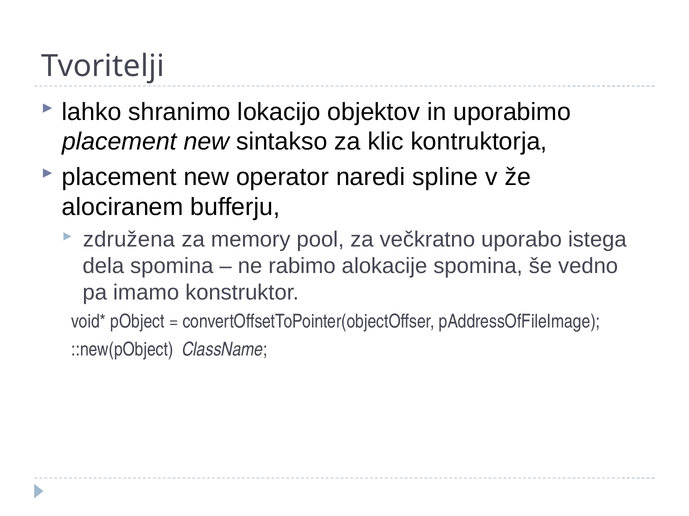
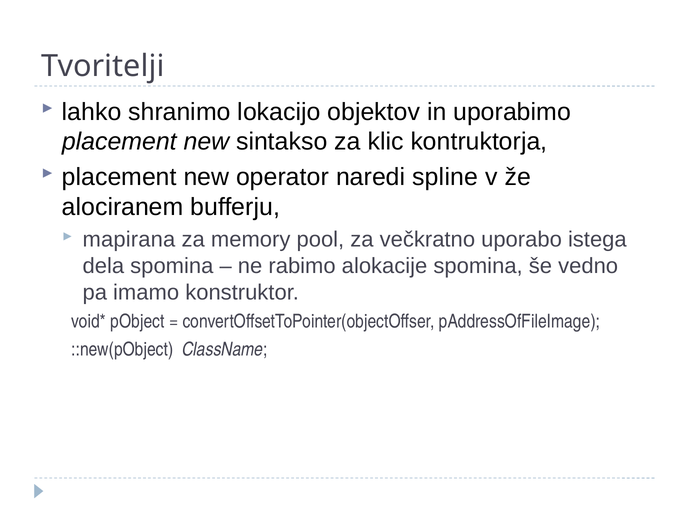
združena: združena -> mapirana (129, 240)
